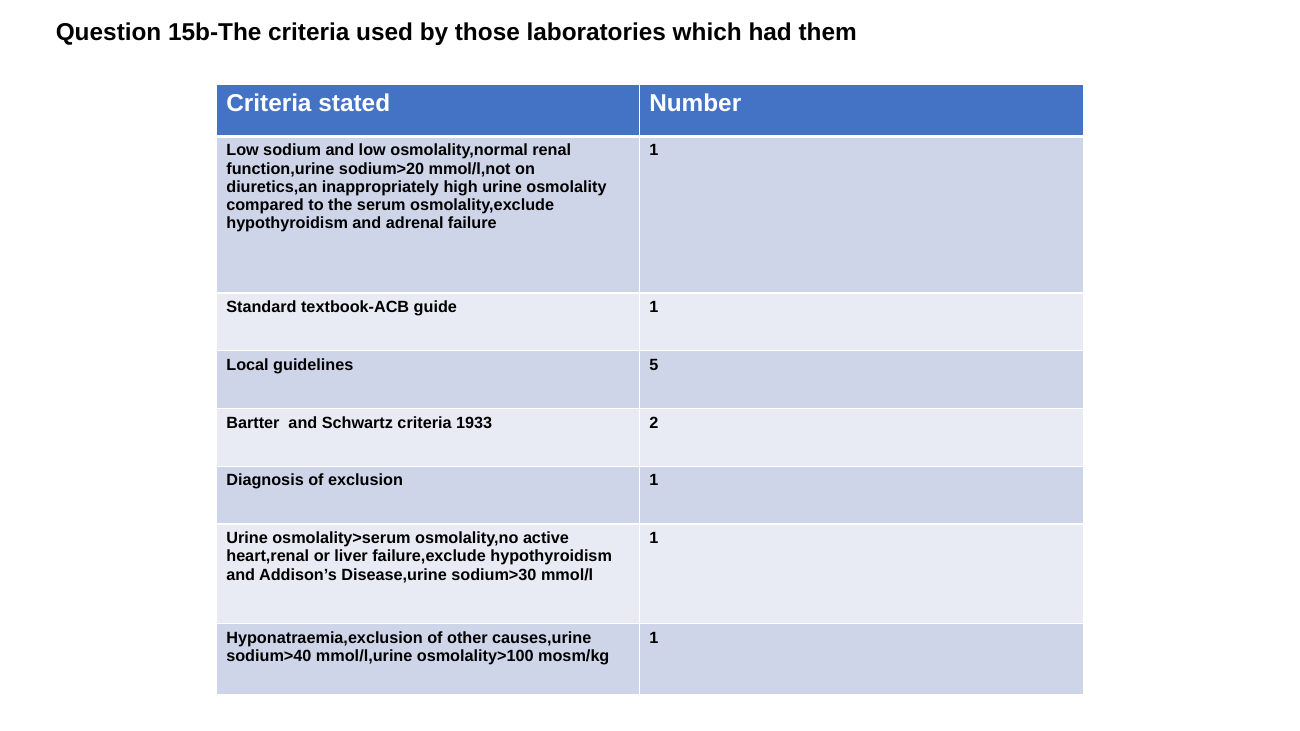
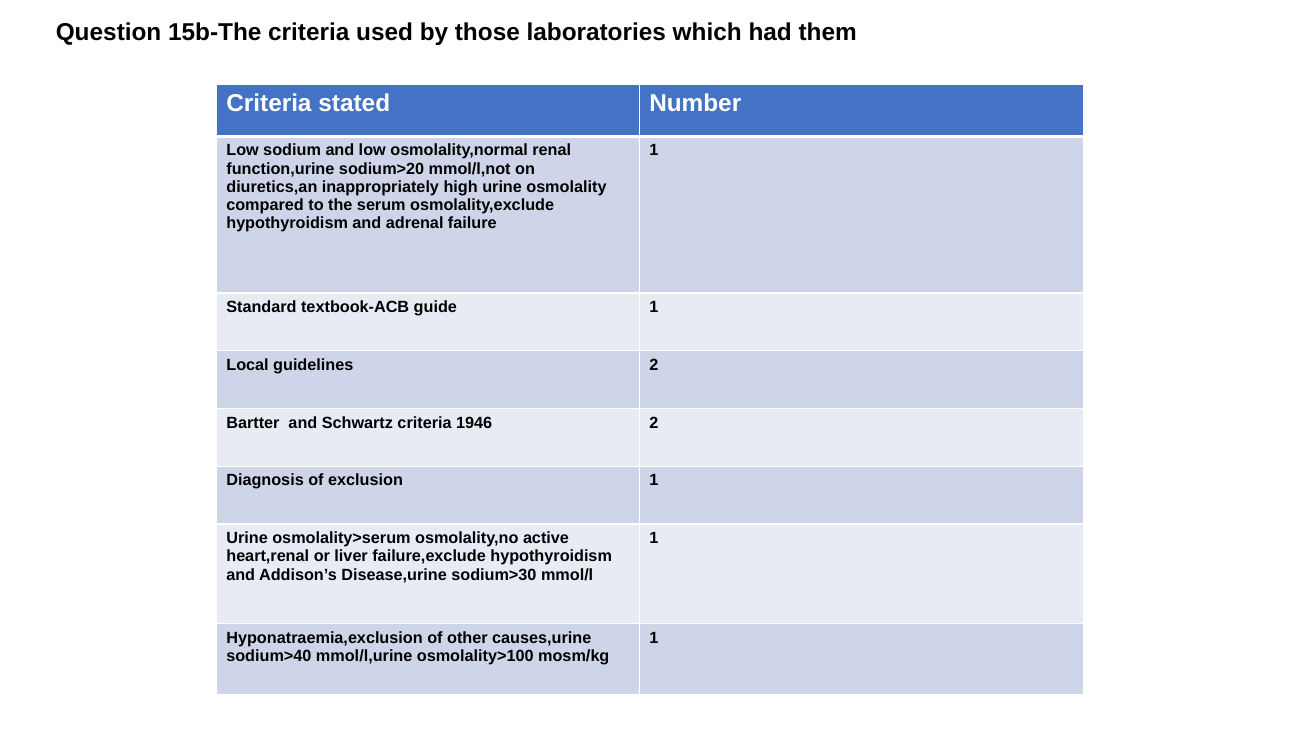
guidelines 5: 5 -> 2 (654, 365)
1933: 1933 -> 1946 (474, 423)
